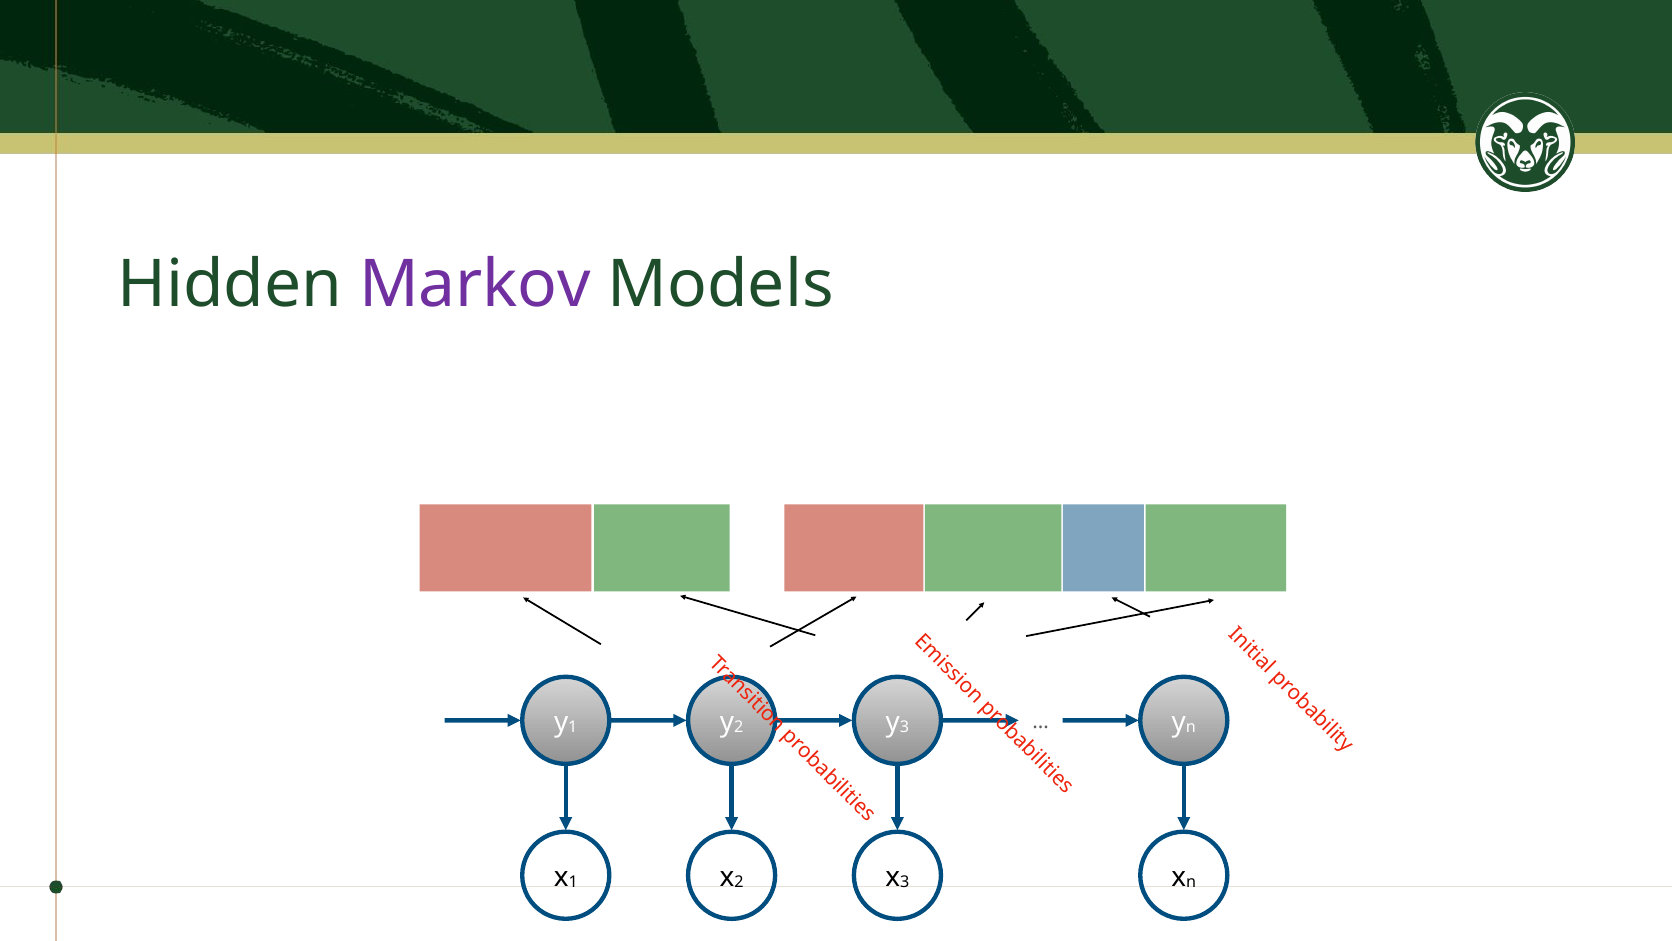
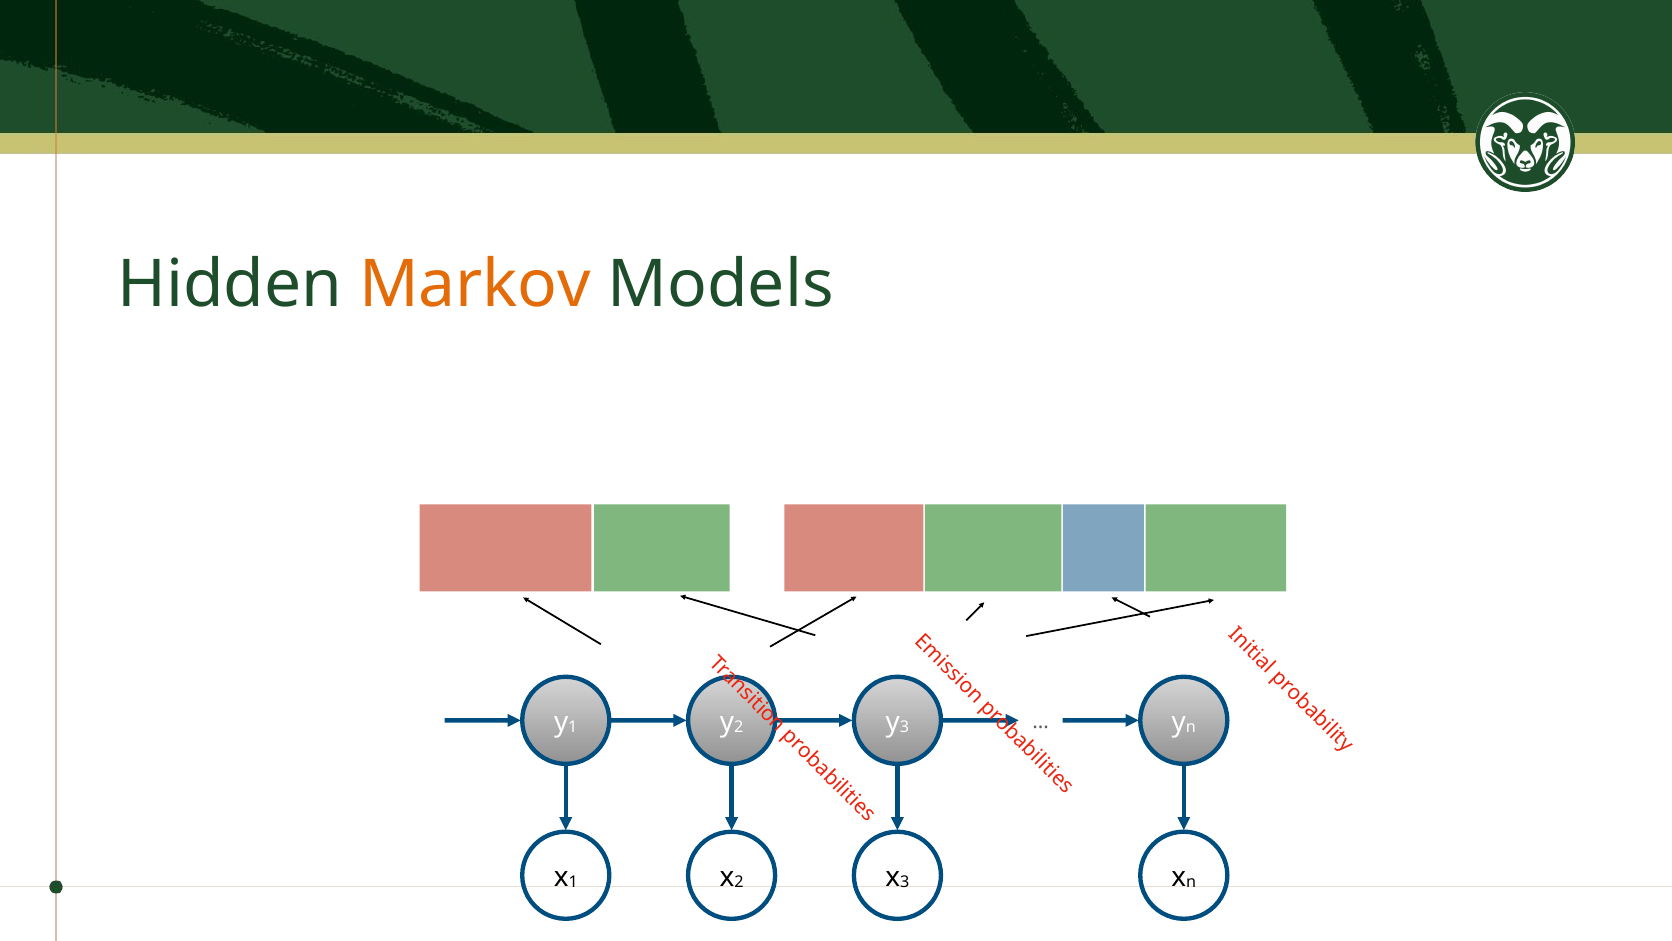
Markov colour: purple -> orange (475, 284)
